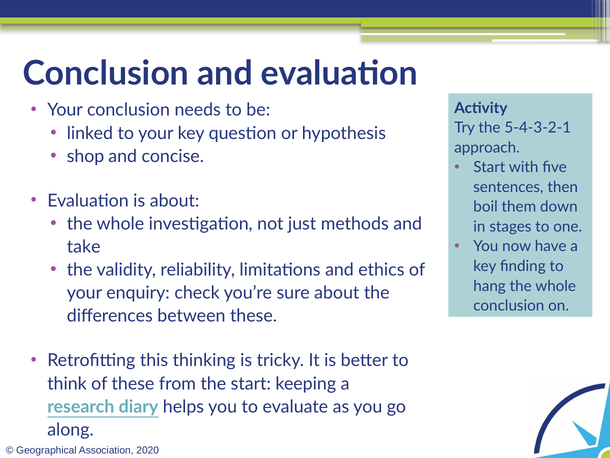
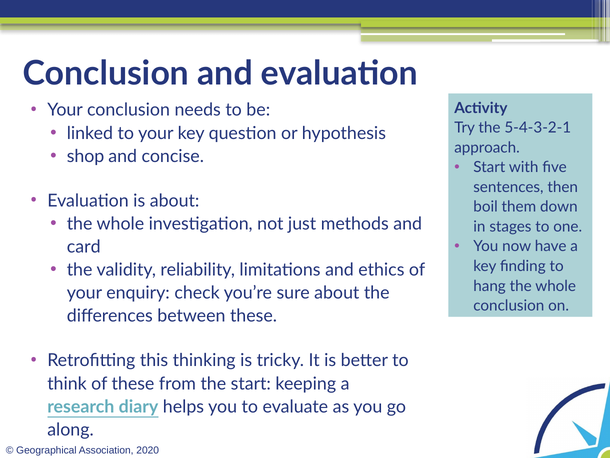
take: take -> card (84, 247)
